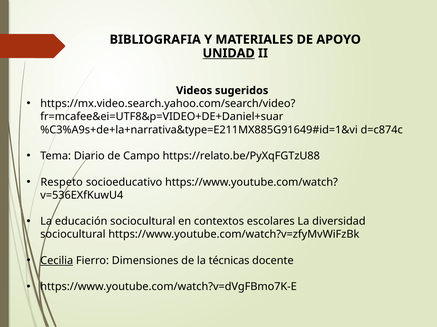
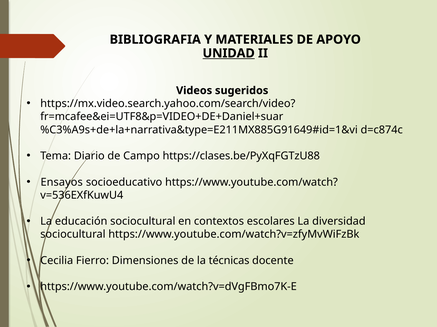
https://relato.be/PyXqFGTzU88: https://relato.be/PyXqFGTzU88 -> https://clases.be/PyXqFGTzU88 (241, 156)
Respeto: Respeto -> Ensayos (62, 182)
Cecilia underline: present -> none (57, 261)
